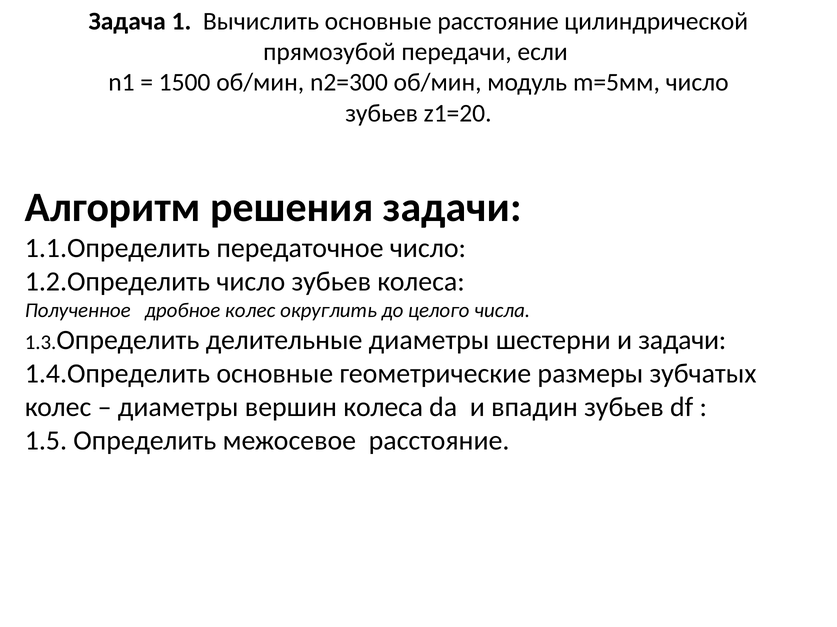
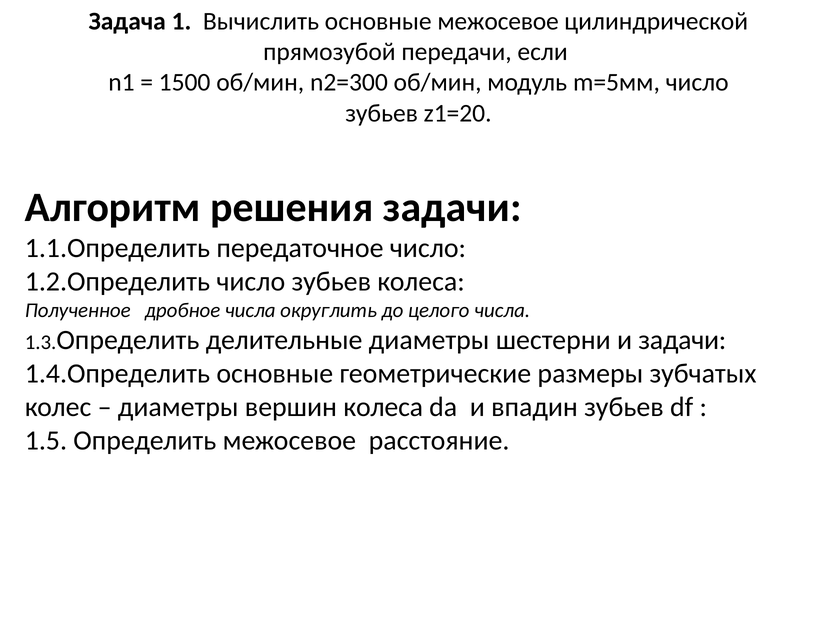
основные расстояние: расстояние -> межосевое (498, 21)
дробное колес: колес -> числа (250, 311)
